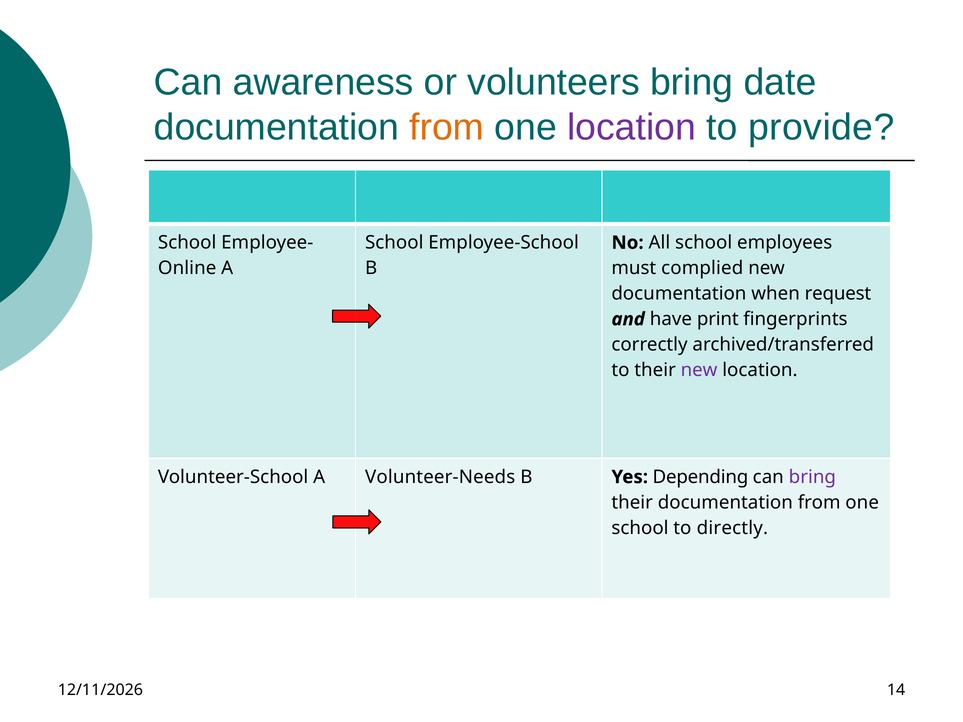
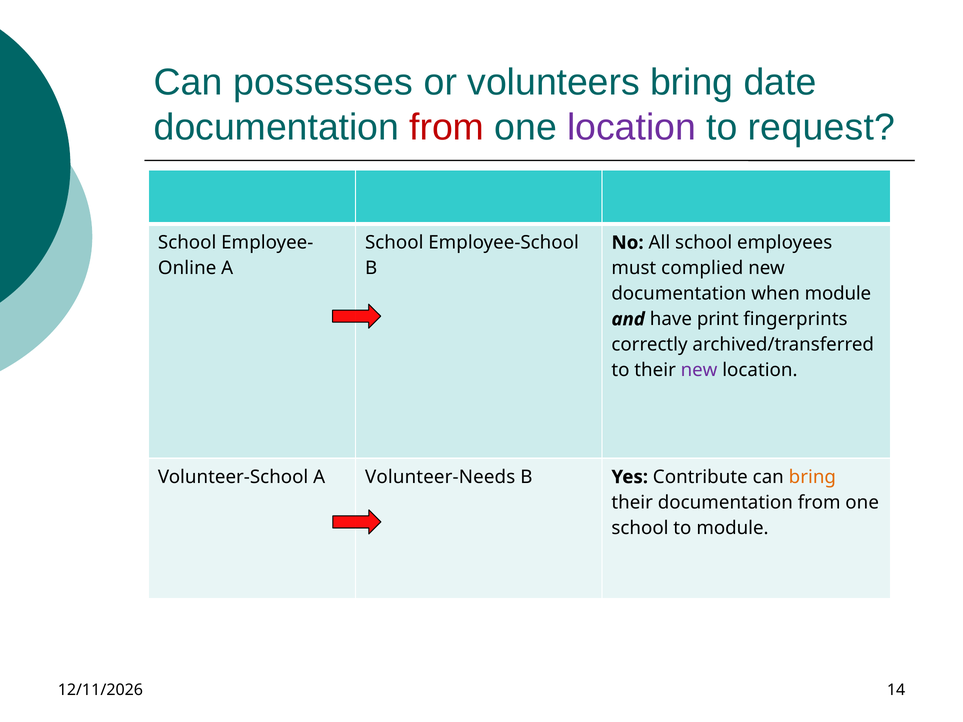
awareness: awareness -> possesses (323, 82)
from colour: orange -> red (447, 127)
provide: provide -> request (821, 127)
when request: request -> module (838, 294)
Depending: Depending -> Contribute (700, 477)
bring colour: purple -> orange (812, 477)
to directly: directly -> module (732, 528)
